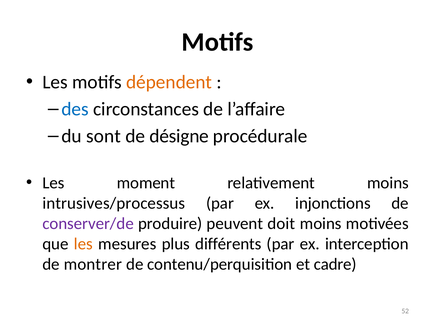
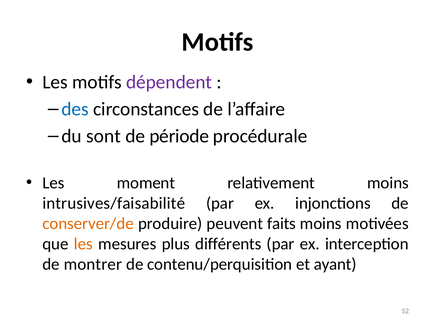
dépendent colour: orange -> purple (169, 82)
désigne: désigne -> période (179, 136)
intrusives/processus: intrusives/processus -> intrusives/faisabilité (114, 203)
conserver/de colour: purple -> orange (88, 224)
doit: doit -> faits (282, 224)
cadre: cadre -> ayant (335, 264)
